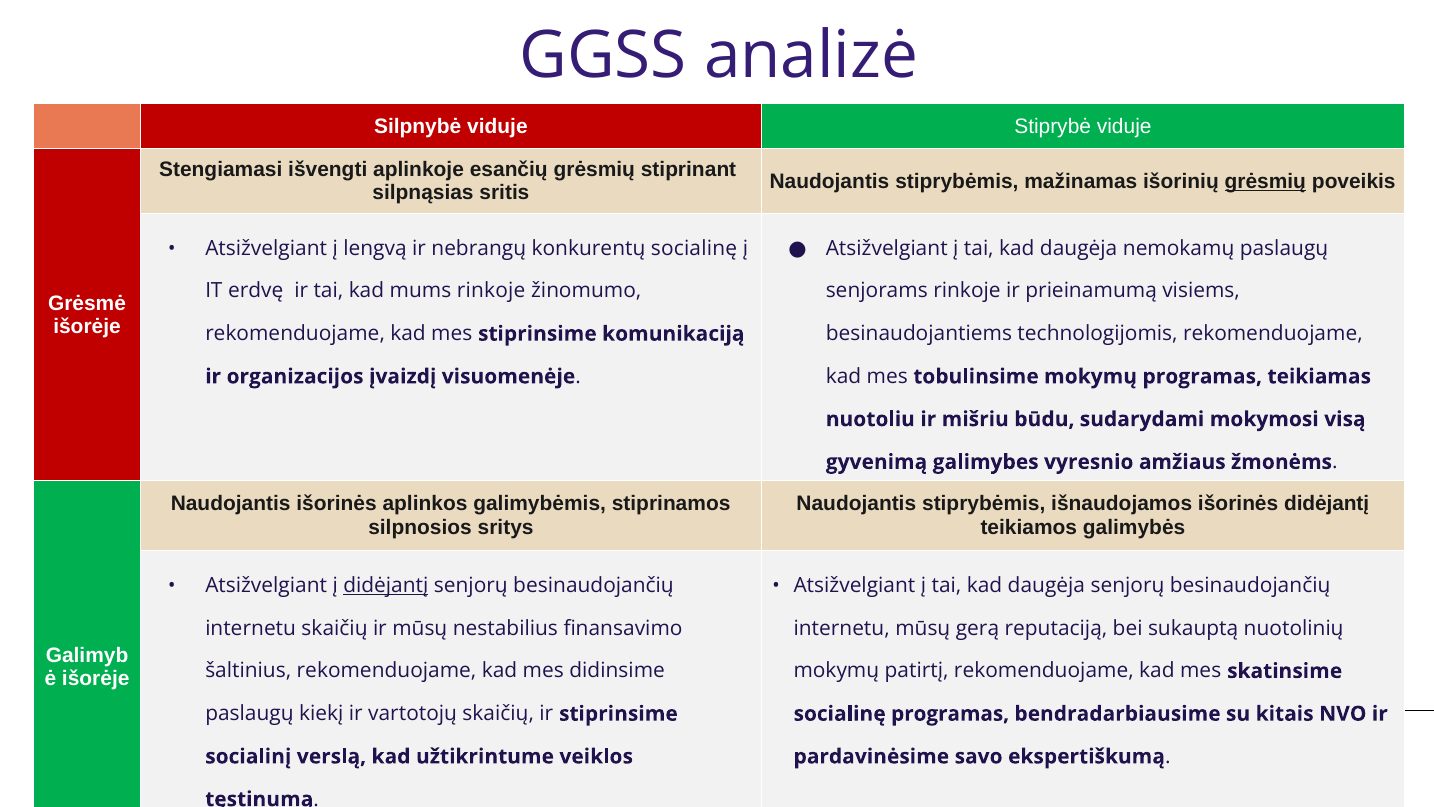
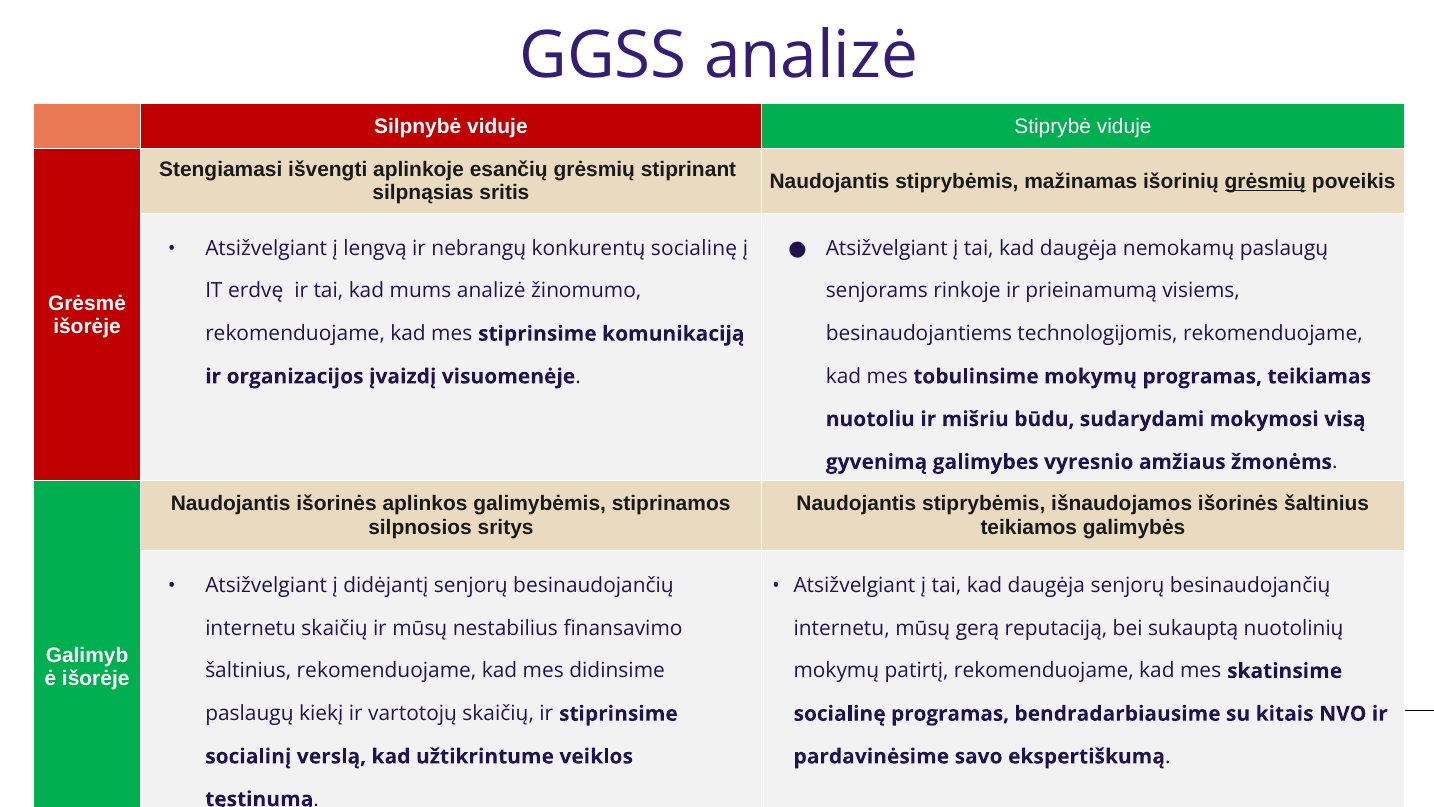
mums rinkoje: rinkoje -> analizė (491, 291)
išorinės didėjantį: didėjantį -> šaltinius (1327, 504)
didėjantį underline: present -> none (386, 585)
